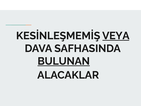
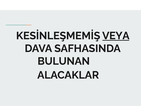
BULUNAN underline: present -> none (64, 61)
